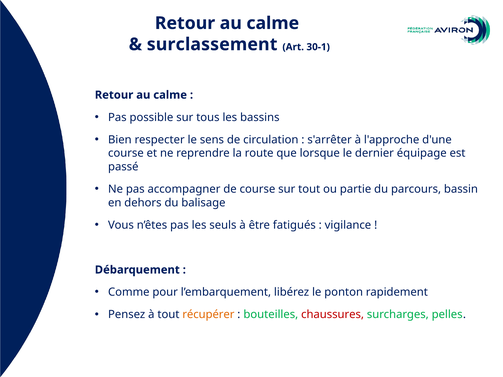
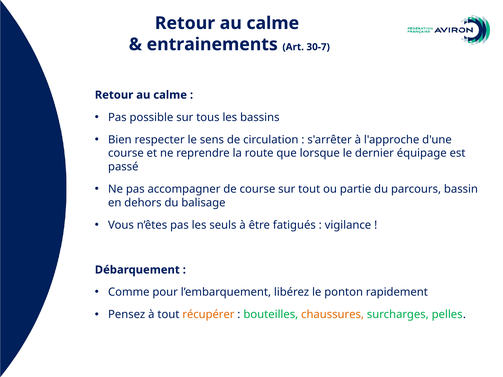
surclassement: surclassement -> entrainements (212, 44)
30-1: 30-1 -> 30-7 (318, 47)
chaussures colour: red -> orange (333, 315)
